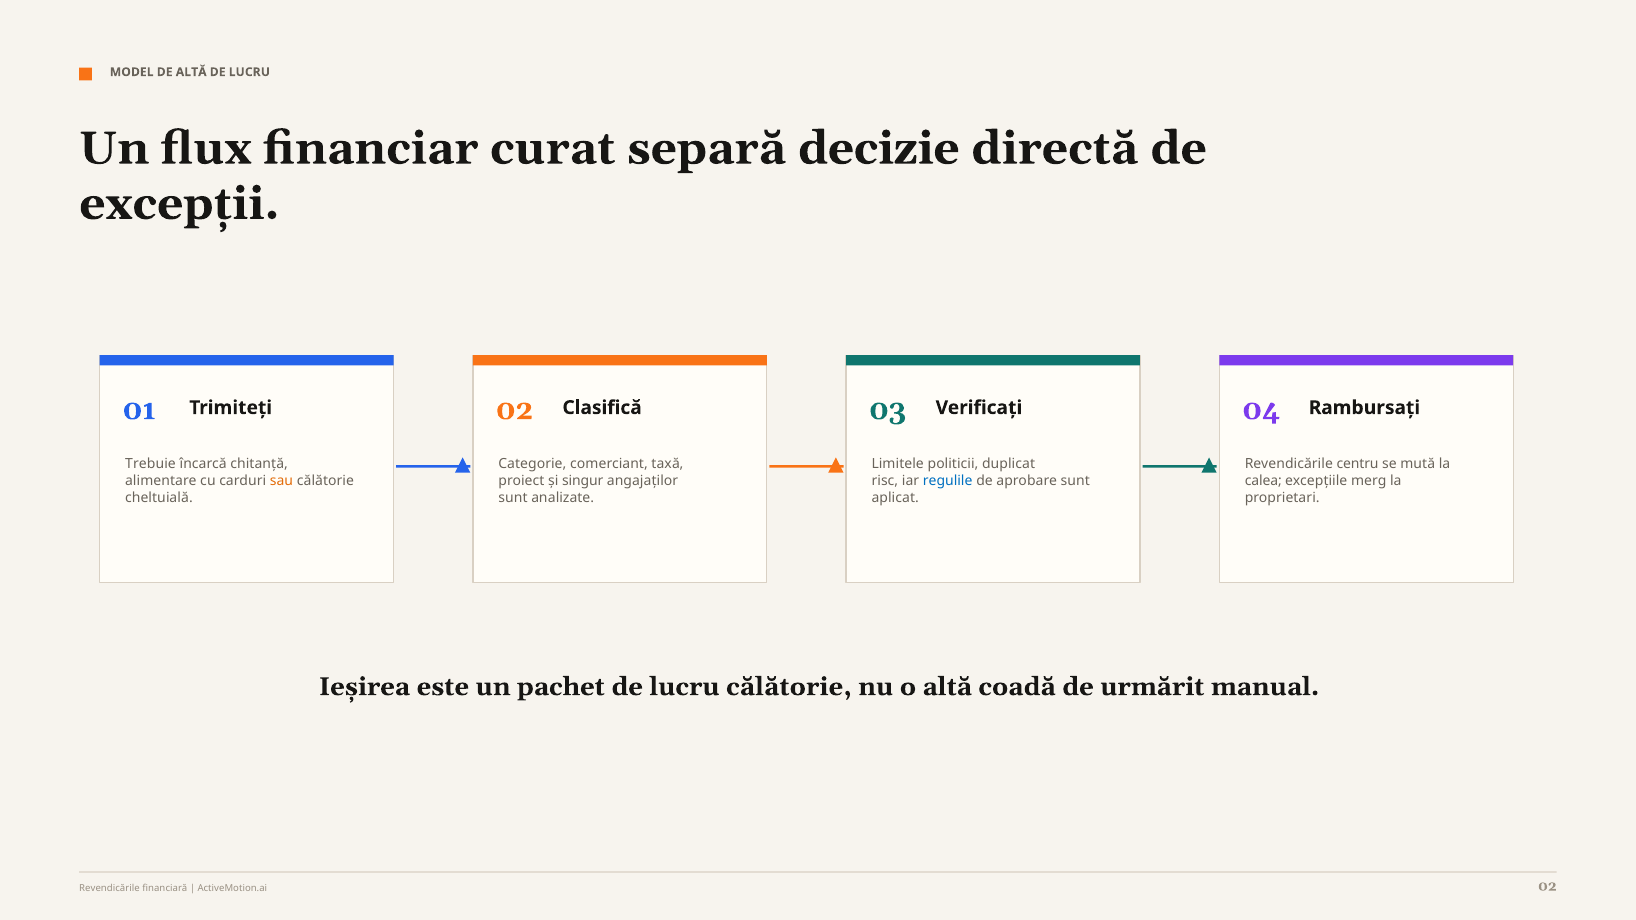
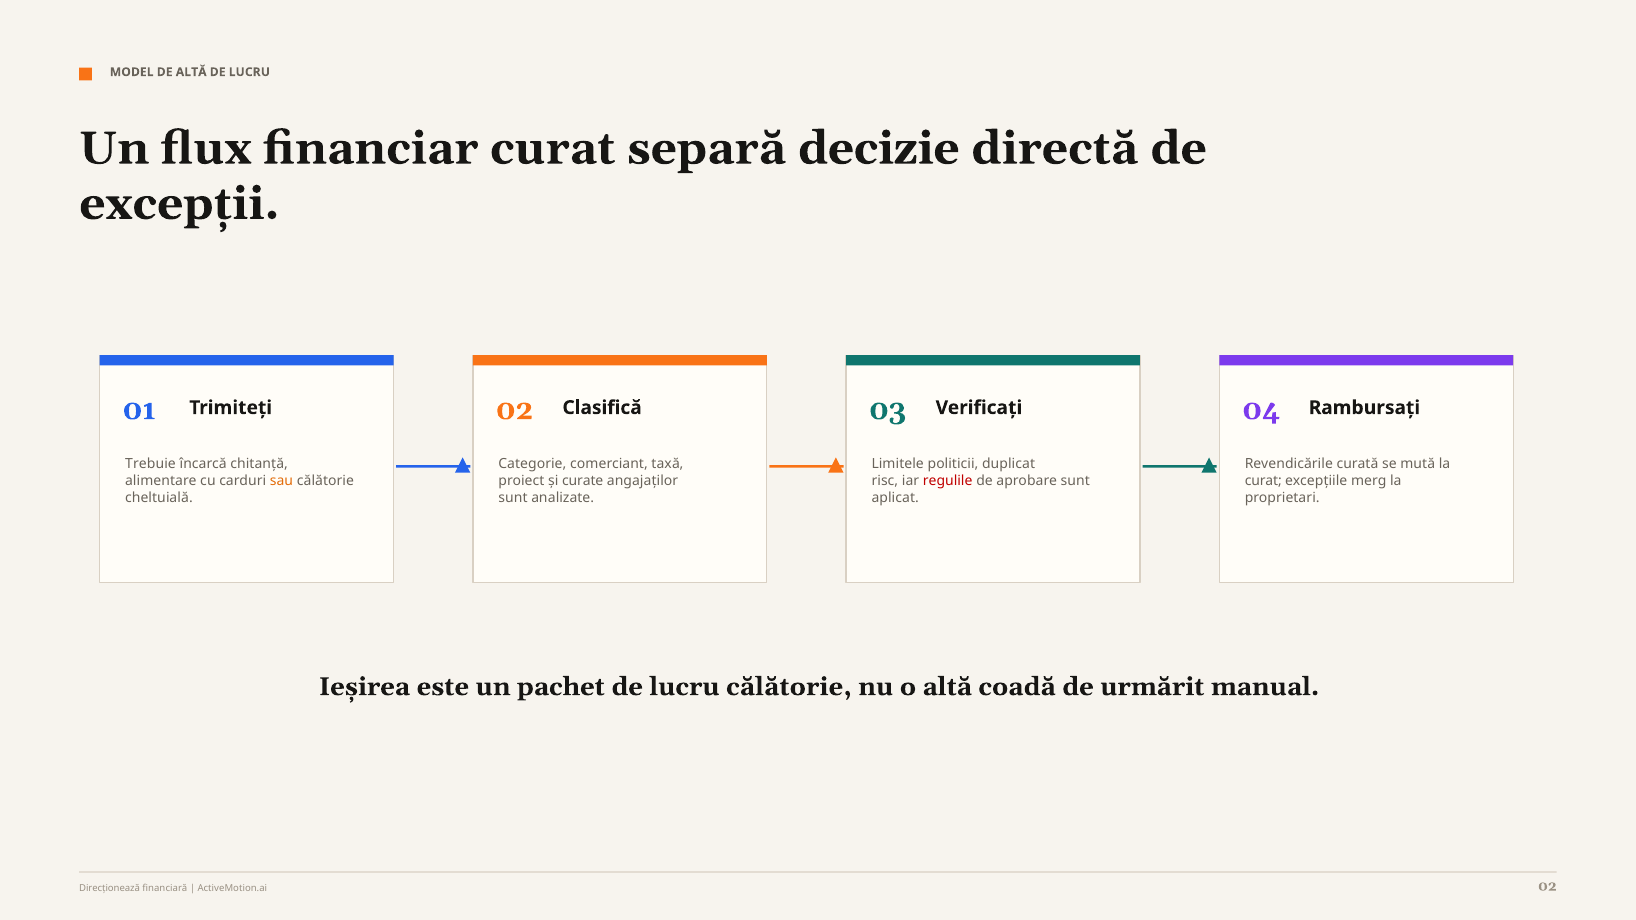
centru: centru -> curată (1357, 464)
singur: singur -> curate (583, 481)
regulile colour: blue -> red (948, 481)
calea: calea -> curat (1263, 481)
Revendicările: Revendicările -> Direcționează (110, 888)
